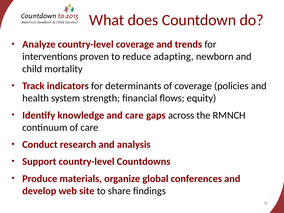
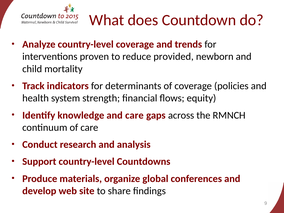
adapting: adapting -> provided (174, 57)
